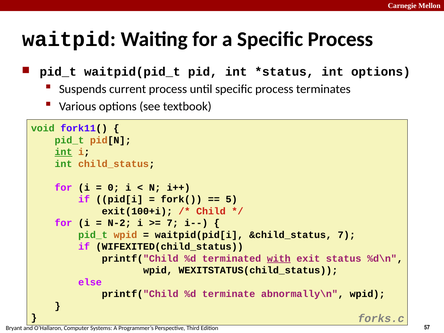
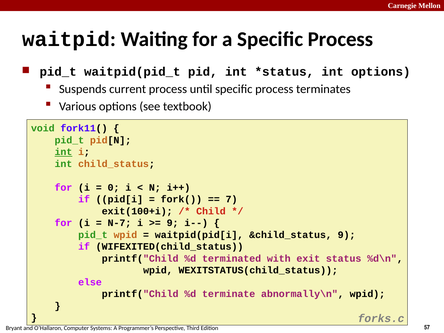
5: 5 -> 7 (232, 199)
N-2: N-2 -> N-7 (119, 223)
7: 7 -> 9 (173, 223)
&child_status 7: 7 -> 9 (347, 235)
with underline: present -> none (279, 258)
